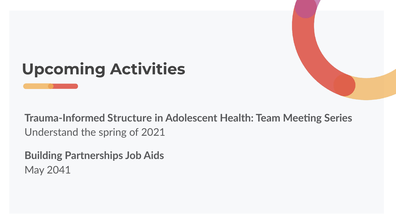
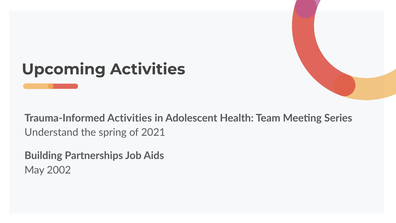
Trauma-Informed Structure: Structure -> Activities (130, 118)
2041: 2041 -> 2002 (59, 170)
